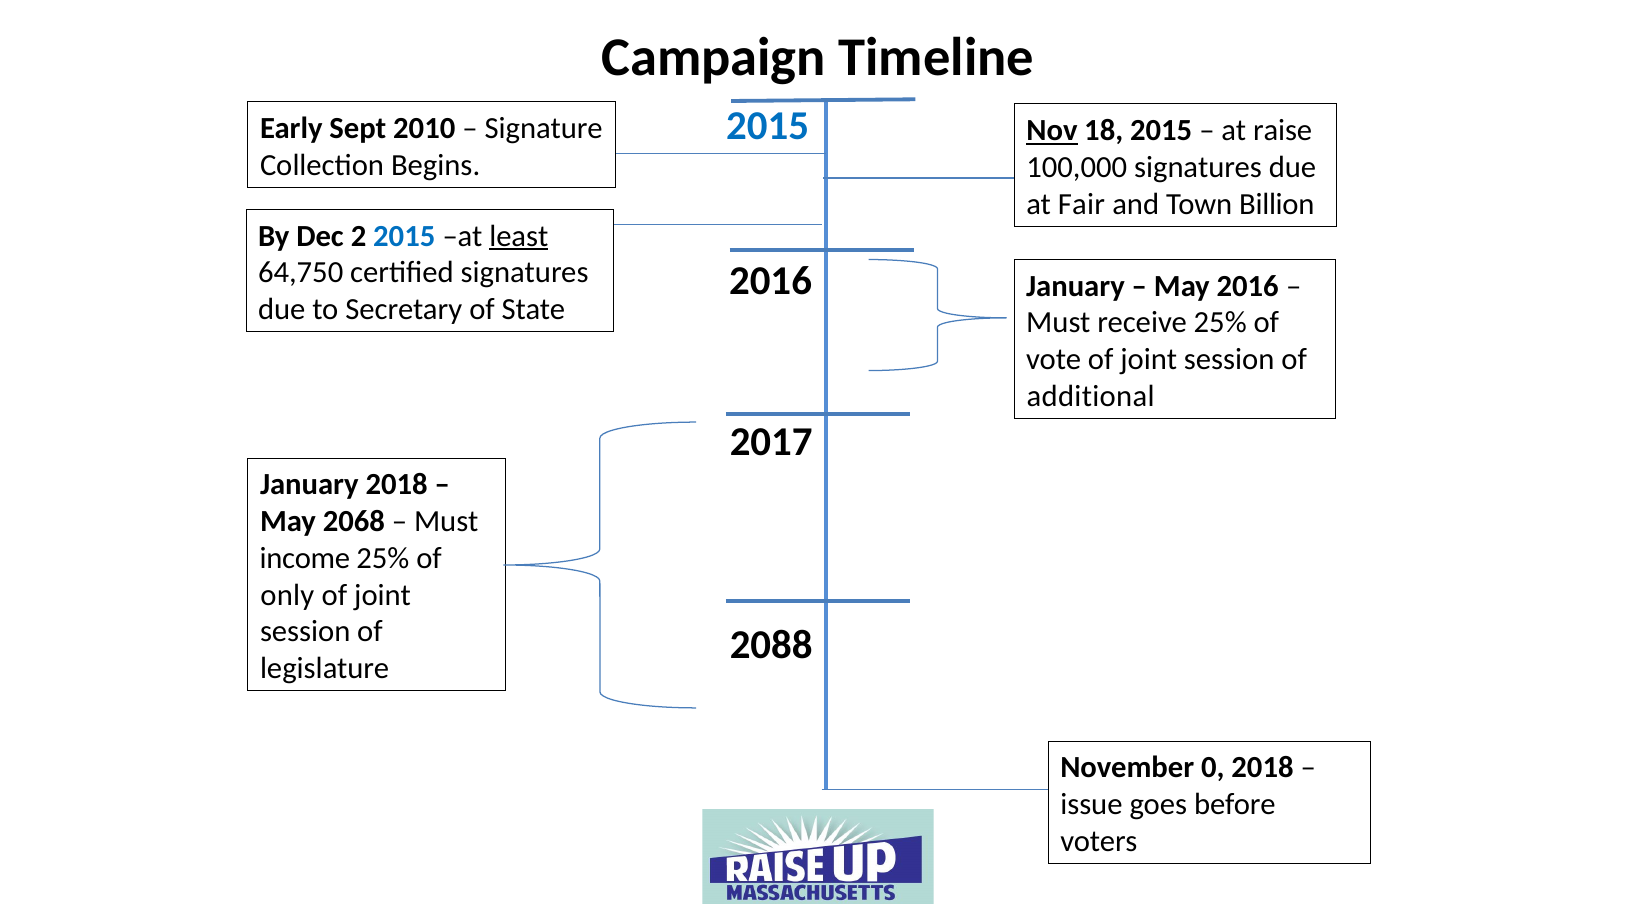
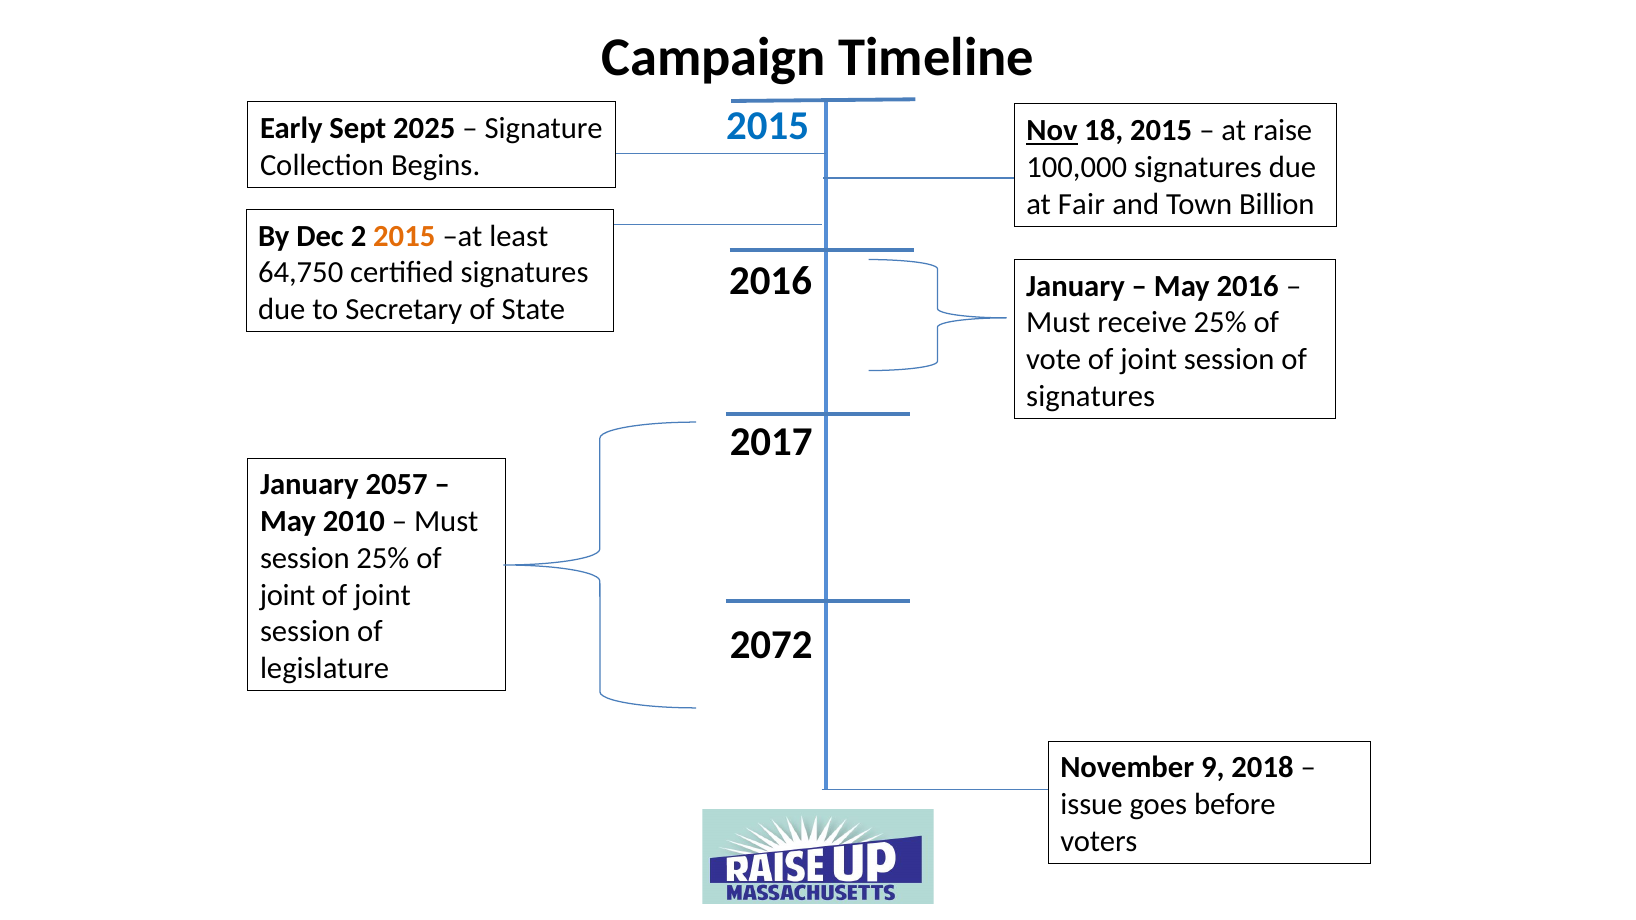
2010: 2010 -> 2025 (424, 128)
2015 colour: blue -> orange (404, 236)
least underline: present -> none (519, 236)
additional: additional -> signatures (1091, 397)
January 2018: 2018 -> 2057 (397, 485)
2068: 2068 -> 2010 (354, 522)
income: income -> session (305, 558)
only: only -> joint (288, 595)
2088: 2088 -> 2072 (771, 645)
0: 0 -> 9 (1213, 768)
